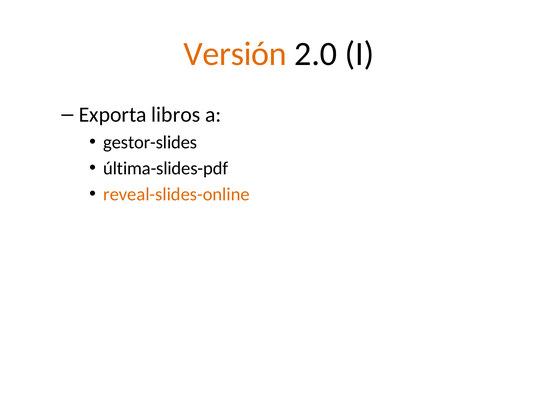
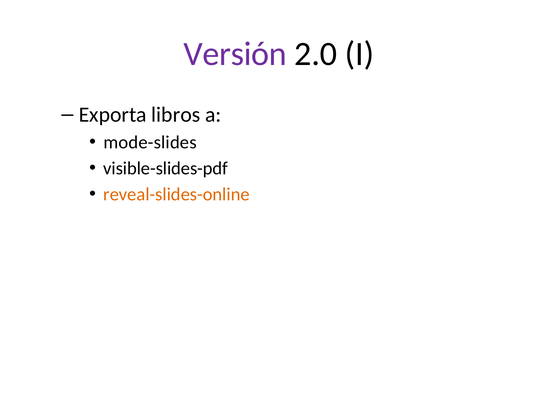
Versión colour: orange -> purple (235, 54)
gestor-slides: gestor-slides -> mode-slides (150, 143)
última-slides-pdf: última-slides-pdf -> visible-slides-pdf (166, 169)
